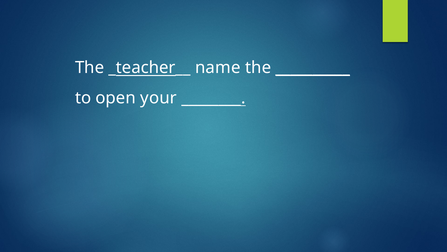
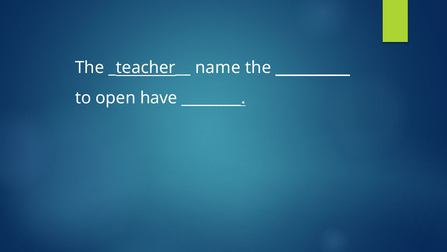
your: your -> have (159, 98)
